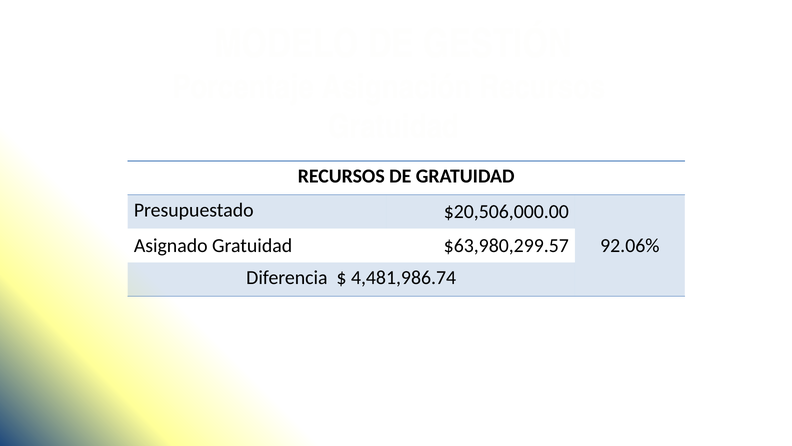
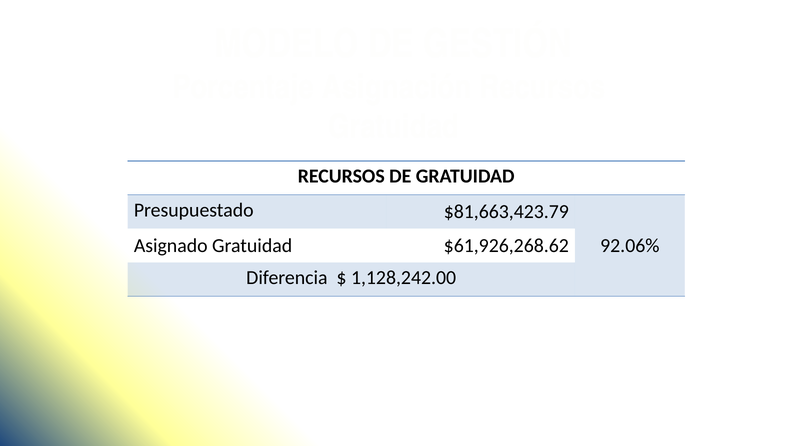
$20,506,000.00: $20,506,000.00 -> $81,663,423.79 (506, 212)
$63,980,299.57: $63,980,299.57 -> $61,926,268.62 (506, 245)
4,481,986.74: 4,481,986.74 -> 1,128,242.00 (404, 277)
